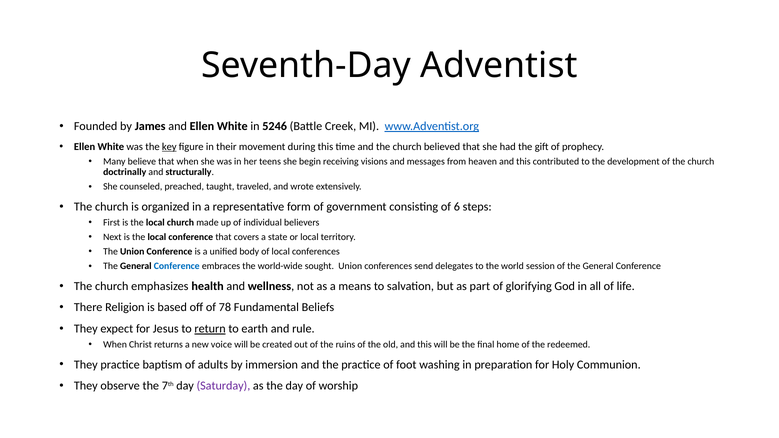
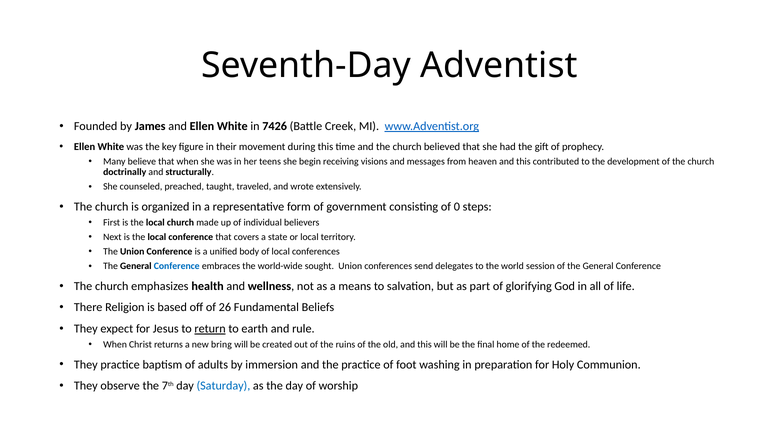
5246: 5246 -> 7426 (275, 126)
key underline: present -> none (169, 147)
6: 6 -> 0 (457, 207)
78: 78 -> 26 (225, 308)
voice: voice -> bring (221, 345)
Saturday colour: purple -> blue (223, 386)
